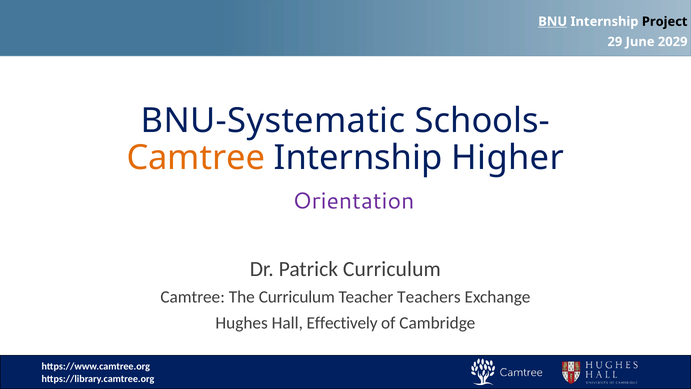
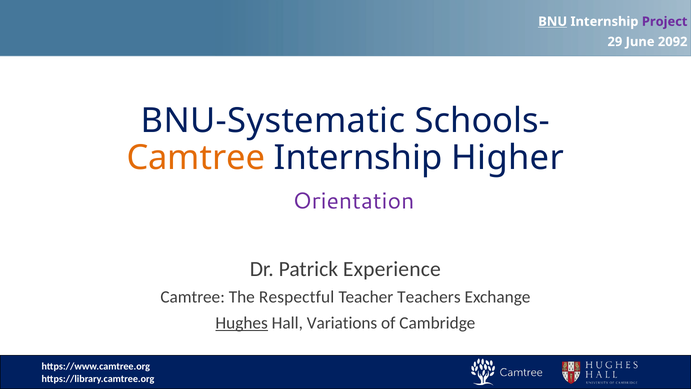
Project colour: black -> purple (665, 22)
2029: 2029 -> 2092 (673, 42)
Patrick Curriculum: Curriculum -> Experience (392, 269)
The Curriculum: Curriculum -> Respectful (297, 297)
Hughes underline: none -> present (242, 323)
Effectively: Effectively -> Variations (342, 323)
